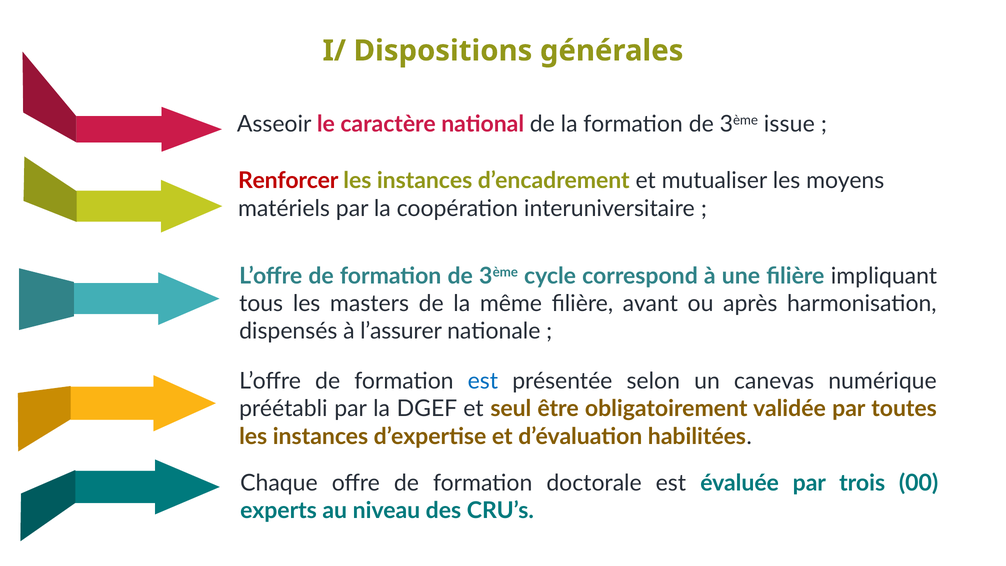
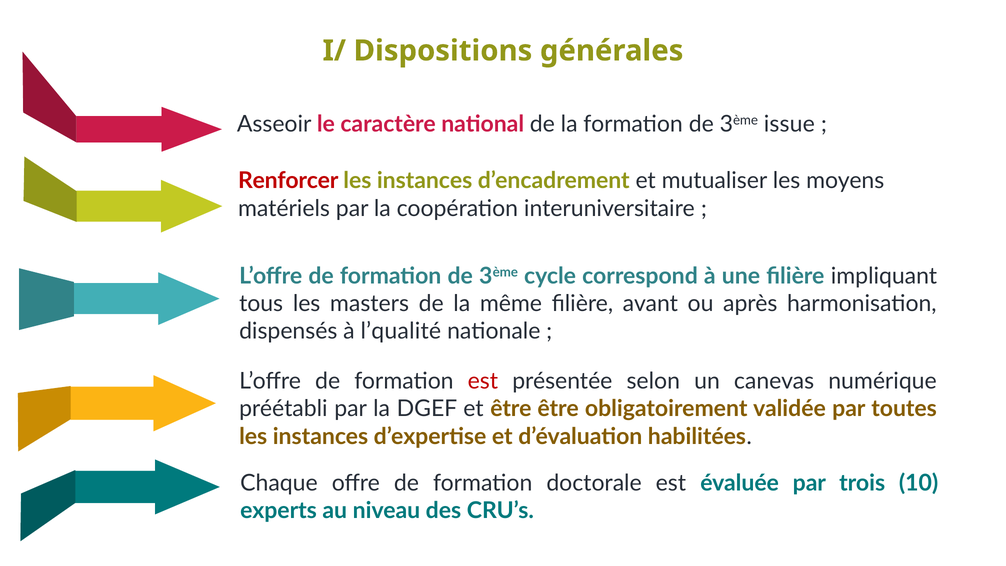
l’assurer: l’assurer -> l’qualité (401, 331)
est colour: blue -> red (483, 381)
et seul: seul -> être (511, 409)
00: 00 -> 10 (919, 483)
